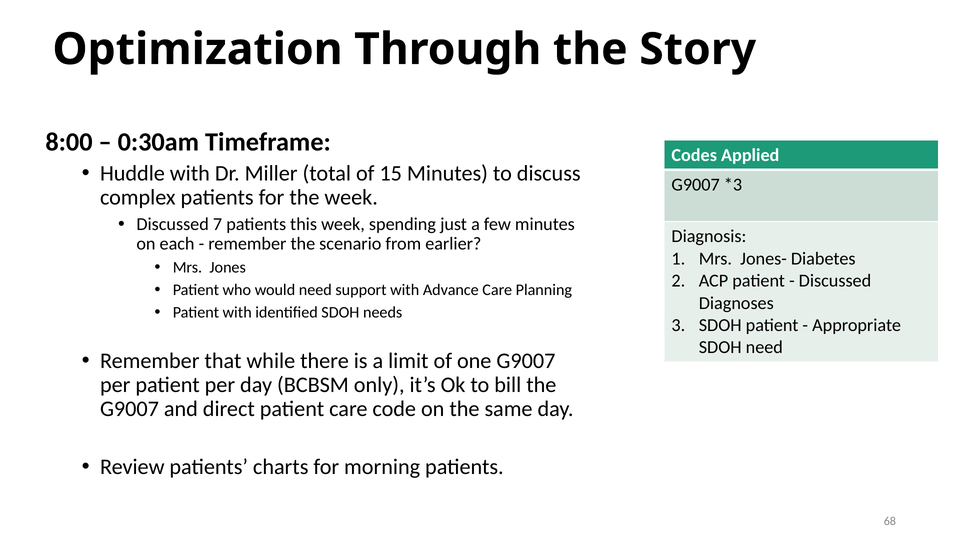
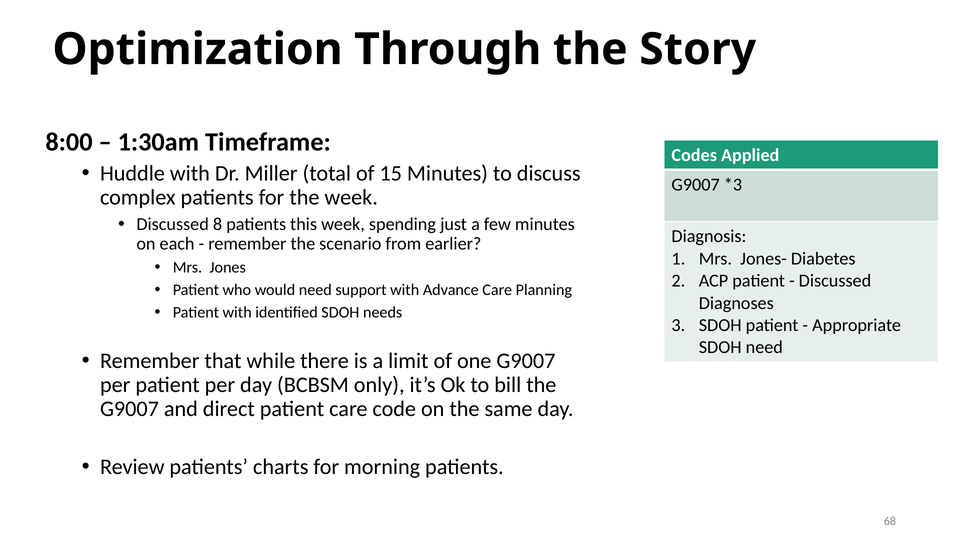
0:30am: 0:30am -> 1:30am (158, 142)
7: 7 -> 8 (218, 224)
